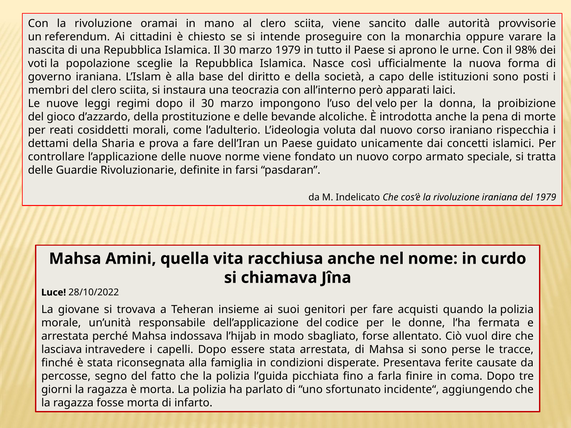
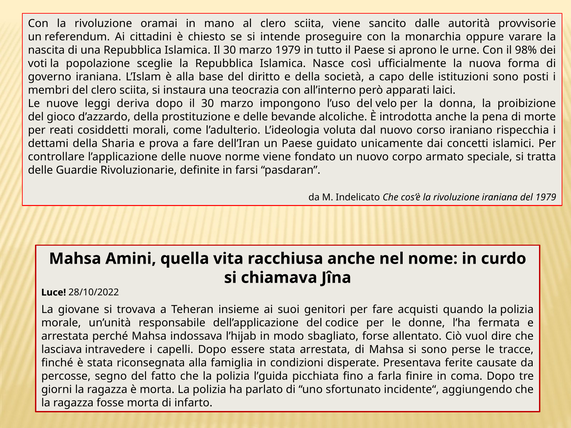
regimi: regimi -> deriva (133, 104)
